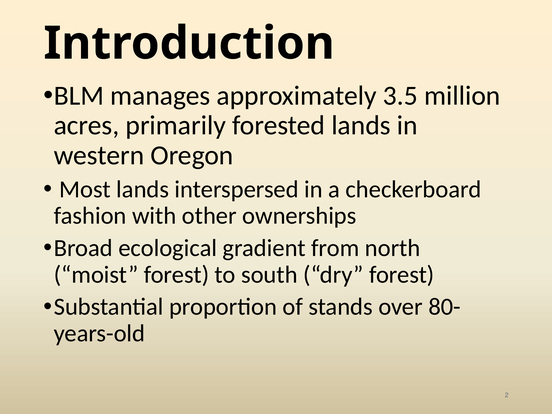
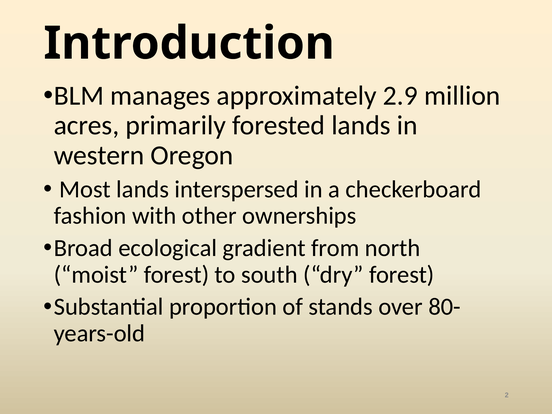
3.5: 3.5 -> 2.9 (400, 96)
